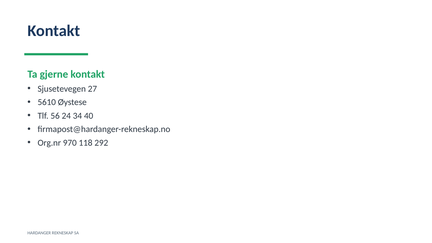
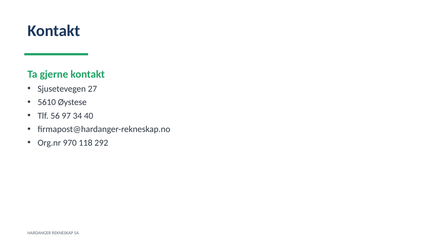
24: 24 -> 97 (66, 116)
